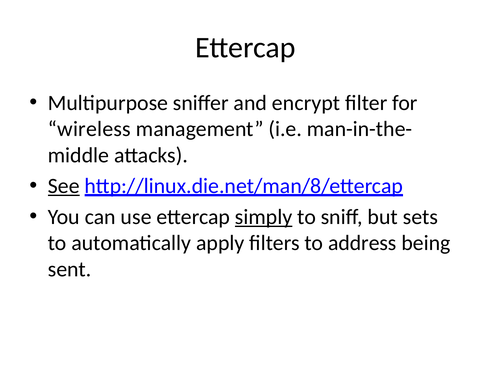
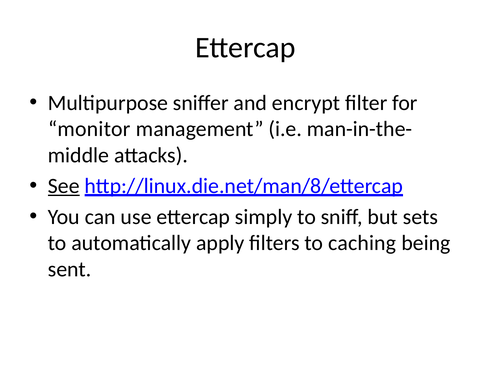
wireless: wireless -> monitor (89, 129)
simply underline: present -> none (264, 217)
address: address -> caching (362, 243)
